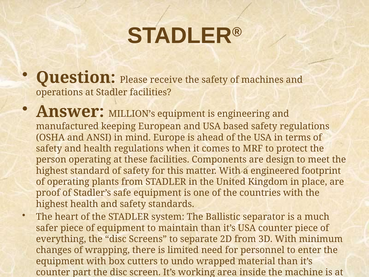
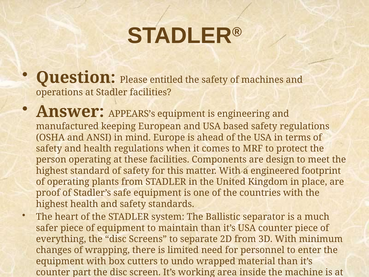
receive: receive -> entitled (166, 80)
MILLION’s: MILLION’s -> APPEARS’s (132, 114)
